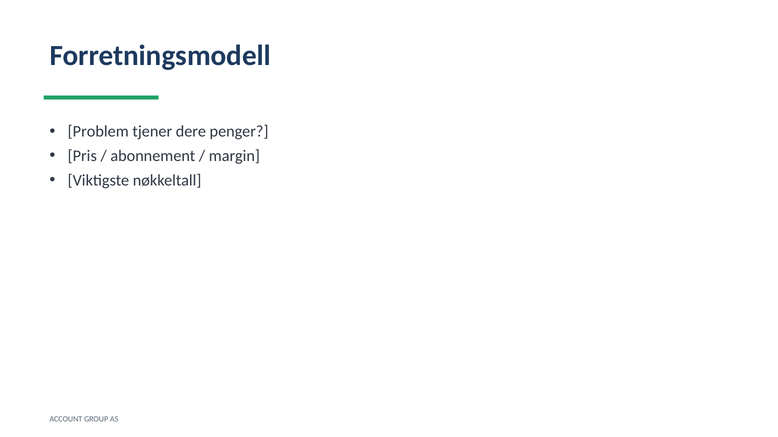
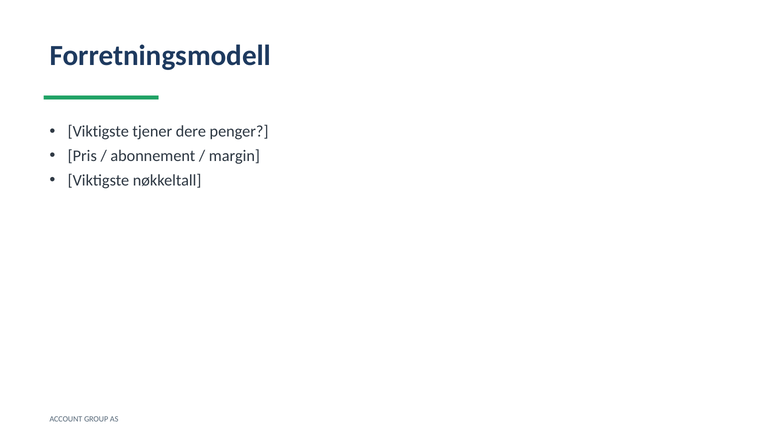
Problem: Problem -> Viktigste (98, 132)
